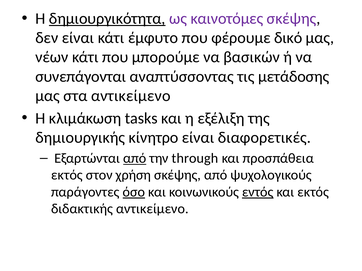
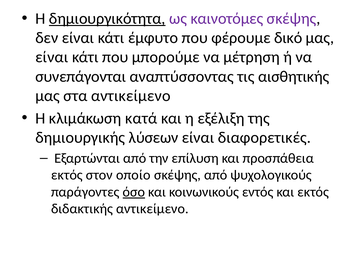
νέων: νέων -> είναι (52, 57)
βασικών: βασικών -> μέτρηση (252, 57)
μετάδοσης: μετάδοσης -> αισθητικής (294, 77)
tasks: tasks -> κατά (141, 118)
κίνητρο: κίνητρο -> λύσεων (154, 138)
από underline: present -> none (135, 159)
through: through -> επίλυση (195, 159)
χρήση: χρήση -> οποίο (133, 175)
εντός underline: present -> none (258, 192)
